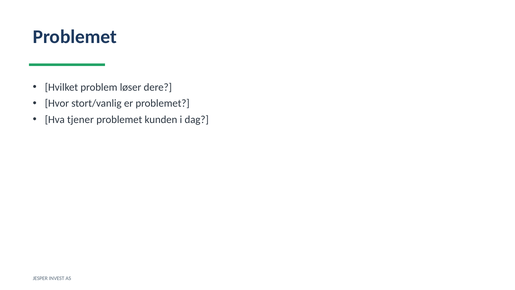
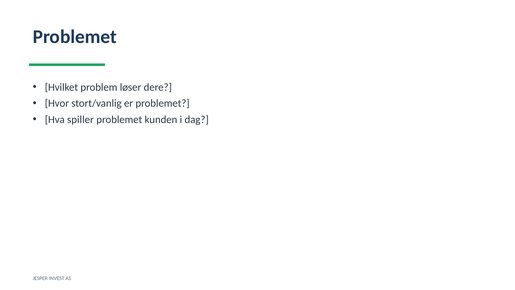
tjener: tjener -> spiller (80, 119)
